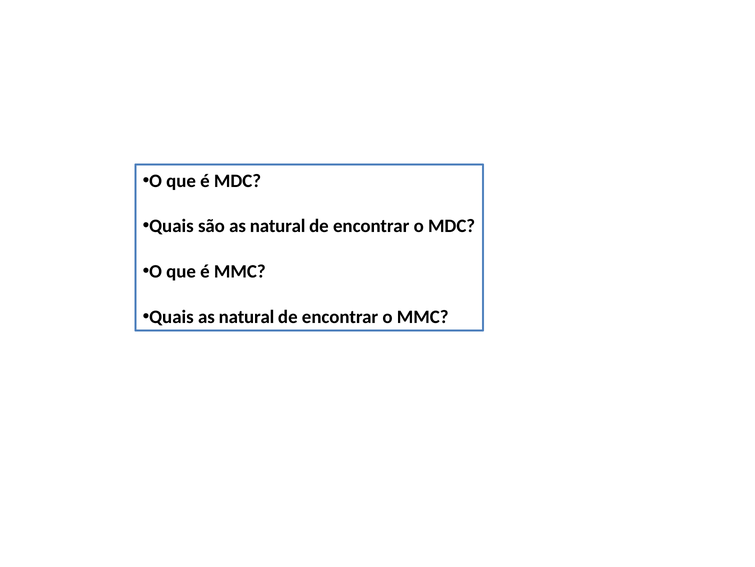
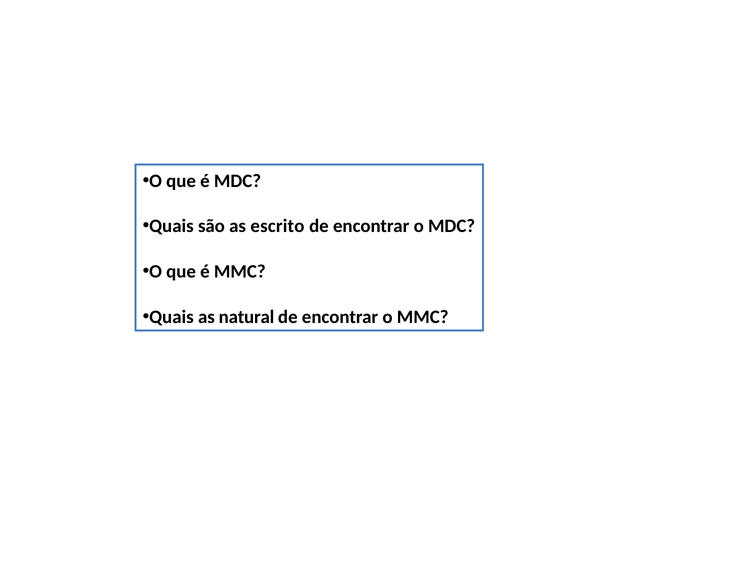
são as natural: natural -> escrito (277, 226)
